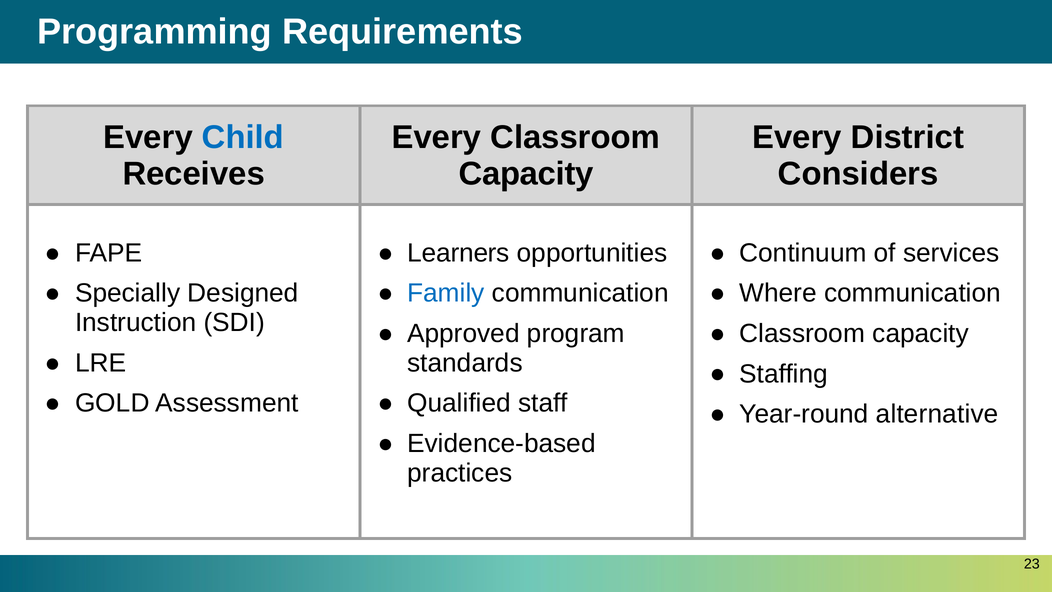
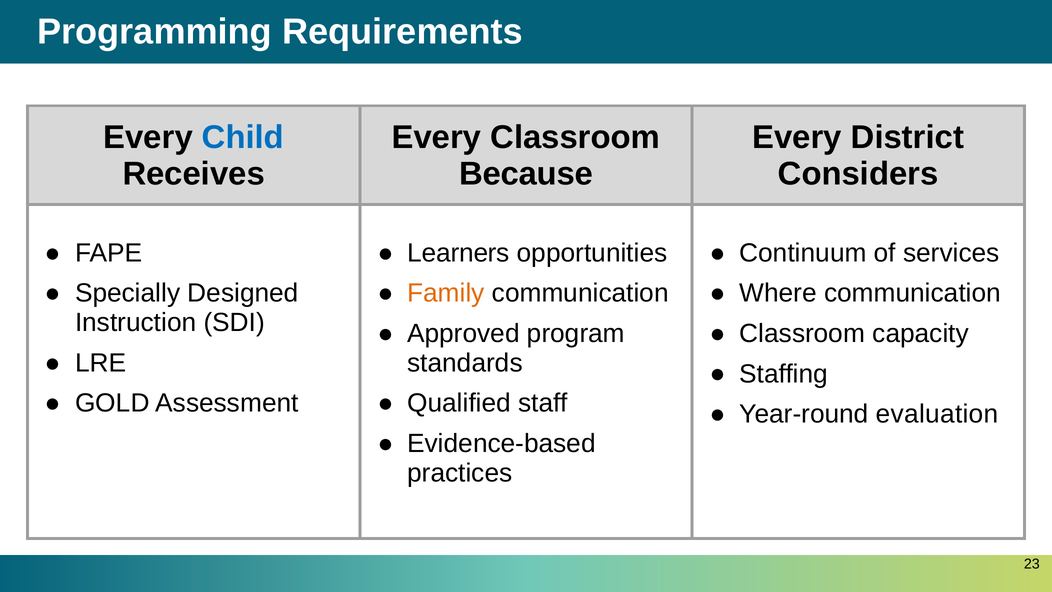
Capacity: Capacity -> Because (526, 174)
Family colour: blue -> orange (446, 293)
alternative: alternative -> evaluation (937, 414)
